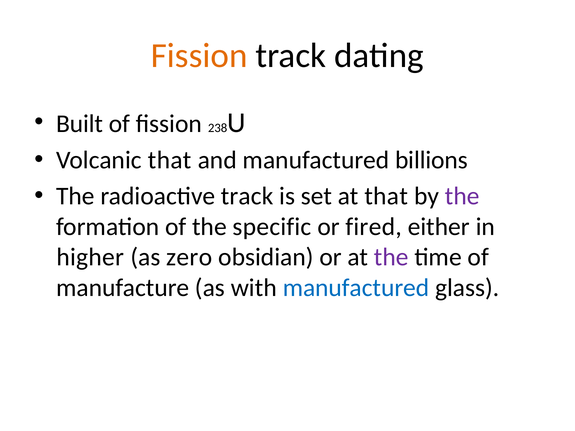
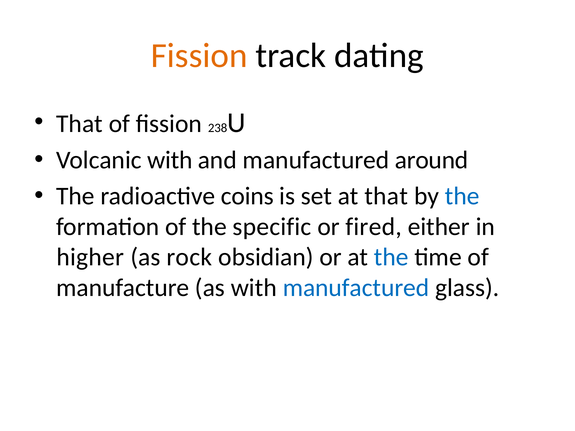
Built: Built -> That (79, 124)
Volcanic that: that -> with (170, 160)
billions: billions -> around (432, 160)
radioactive track: track -> coins (247, 196)
the colour: purple -> blue (462, 196)
zero: zero -> rock (189, 257)
the colour: purple -> blue (391, 257)
